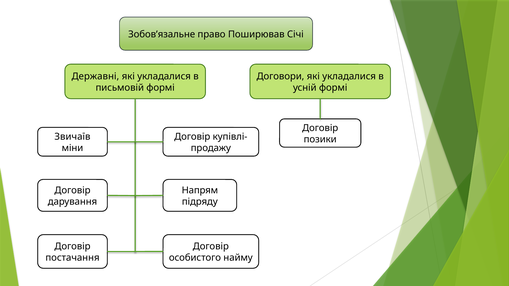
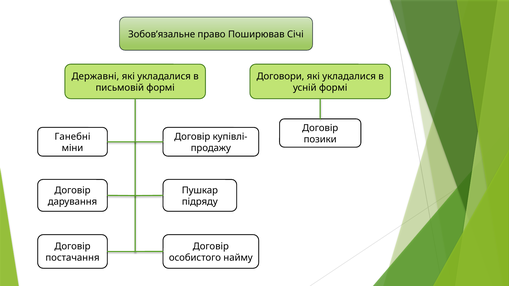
Звичаїв: Звичаїв -> Ганебні (72, 137)
Напрям: Напрям -> Пушкар (200, 191)
